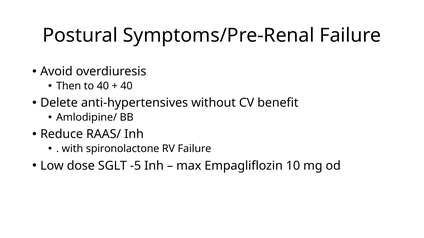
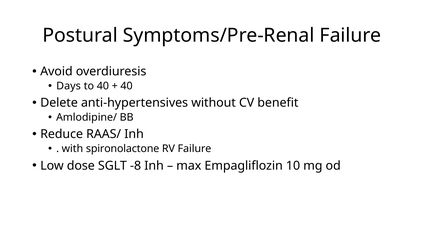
Then: Then -> Days (69, 86)
-5: -5 -> -8 (136, 166)
